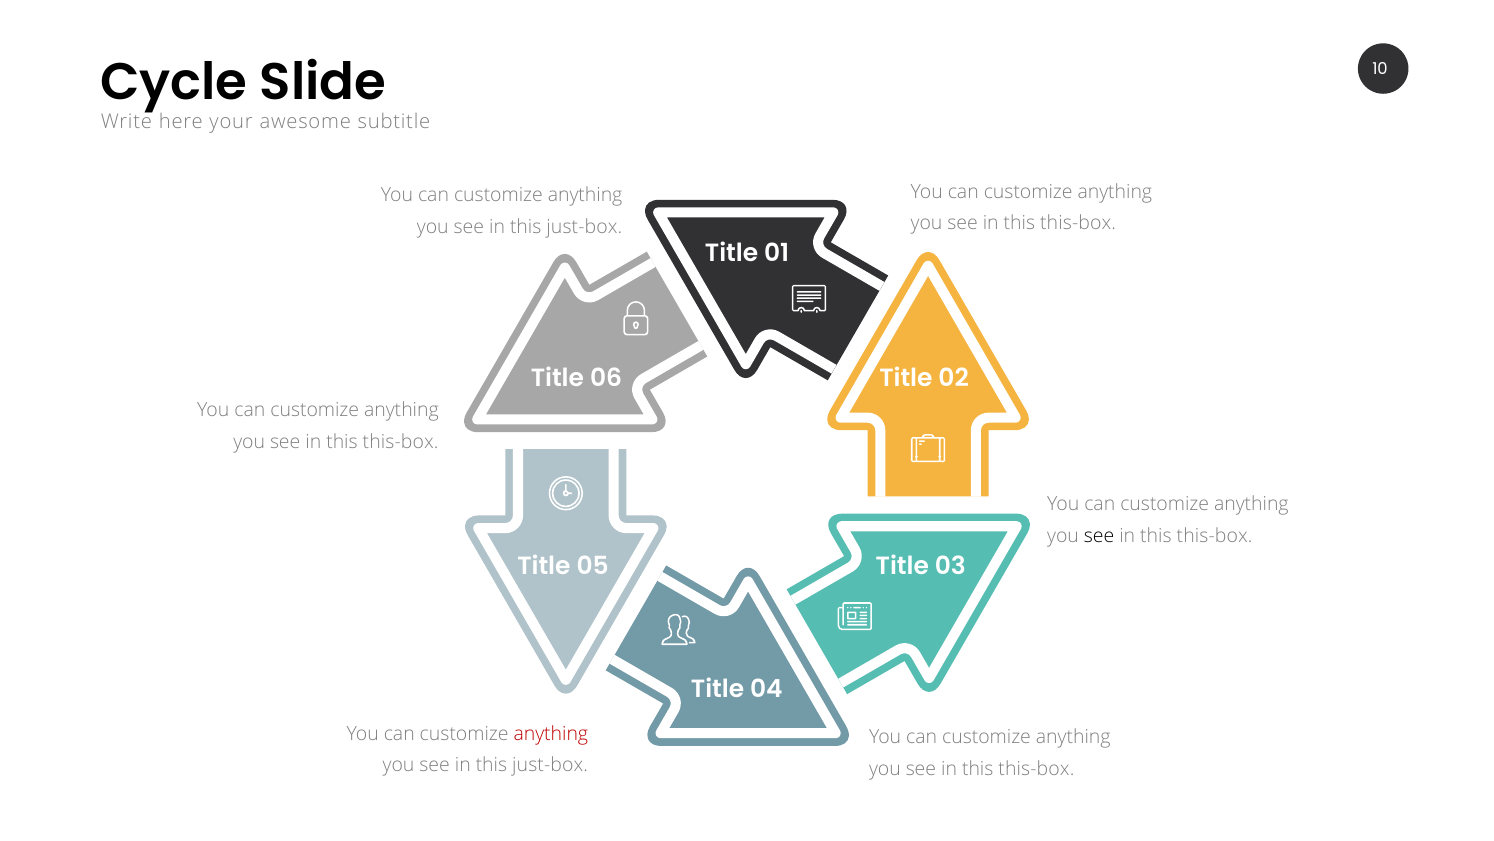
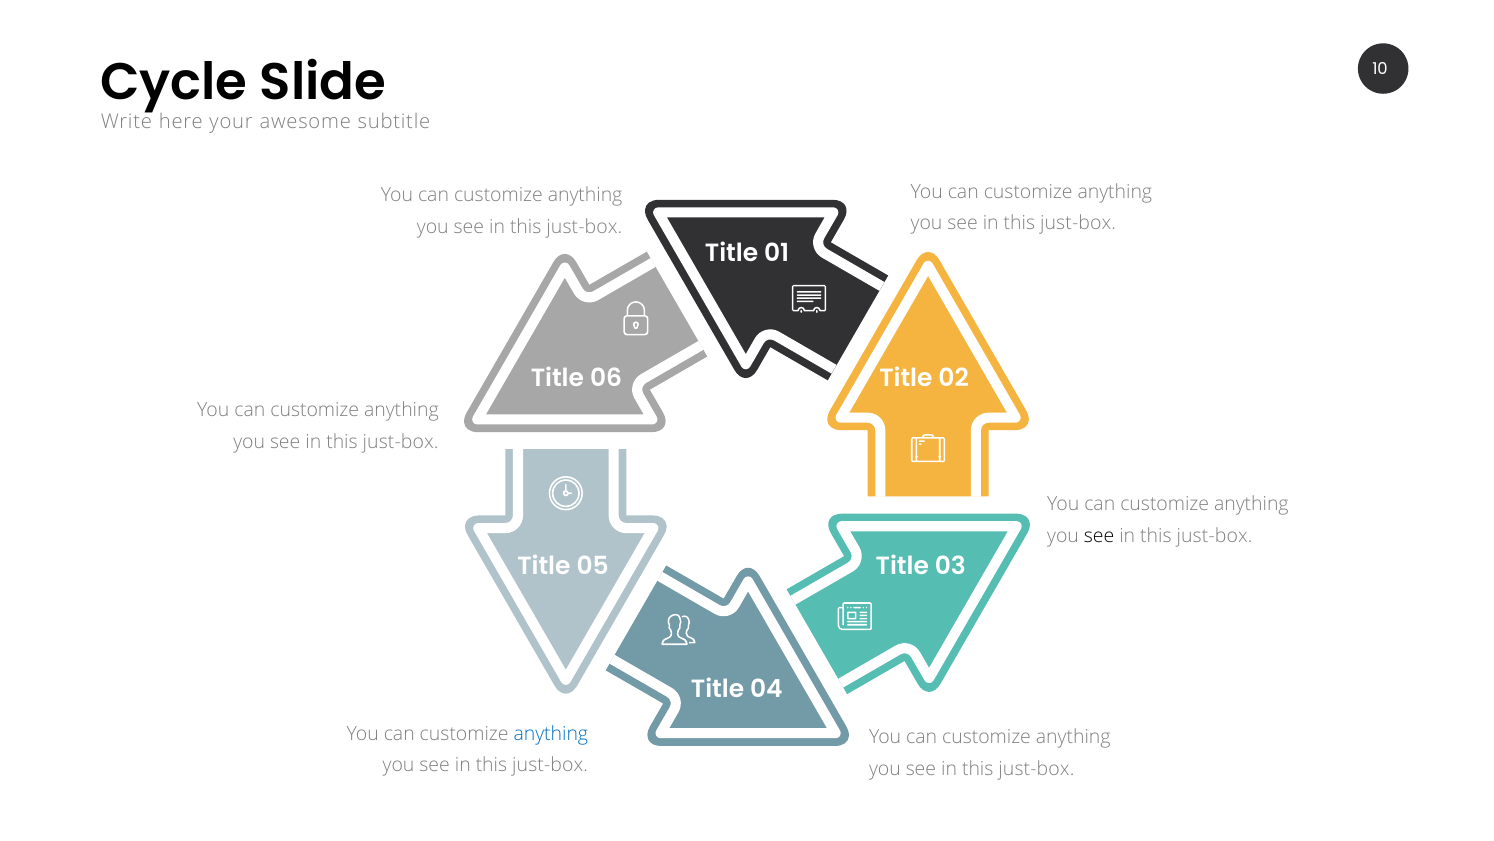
this-box: this-box -> just-box (1078, 223)
this-box: this-box -> just-box (401, 442)
this-box: this-box -> just-box (1215, 536)
anything colour: red -> blue (551, 733)
this-box: this-box -> just-box (1036, 768)
